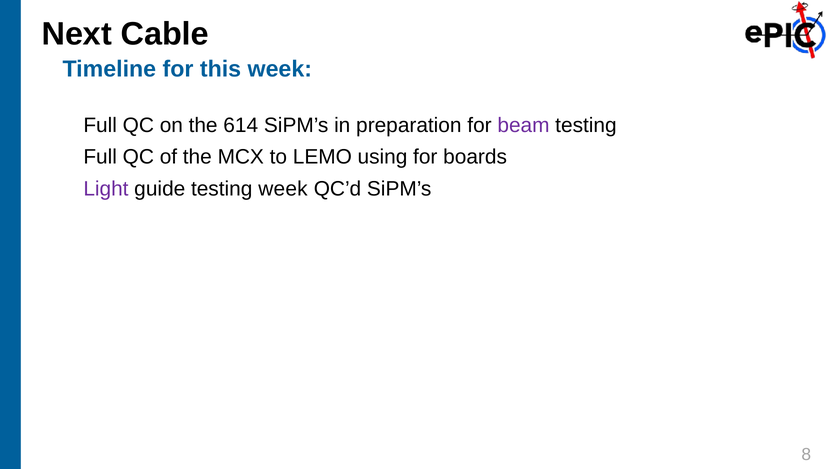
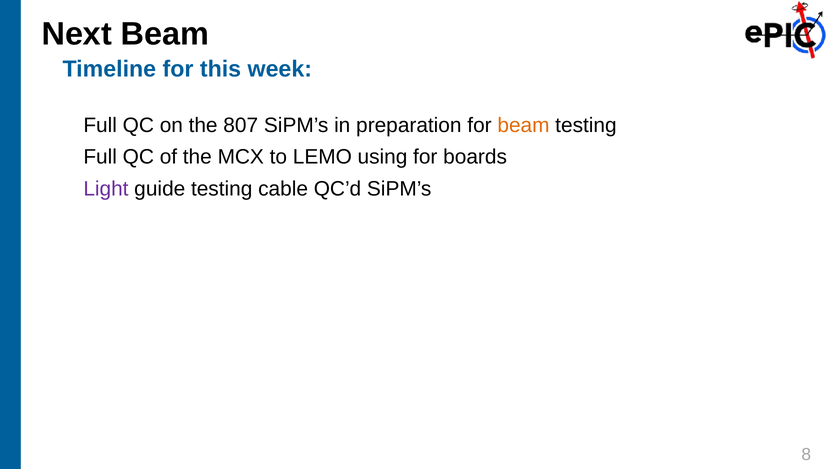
Next Cable: Cable -> Beam (165, 34)
614: 614 -> 807 (241, 125)
beam colour: purple -> orange (523, 125)
testing week: week -> cable (283, 189)
